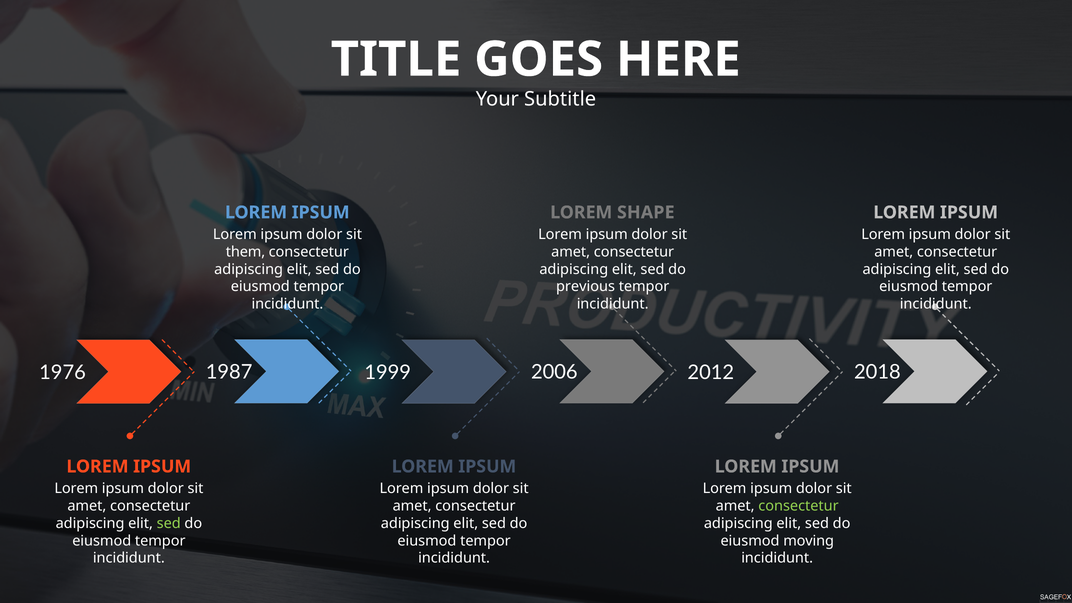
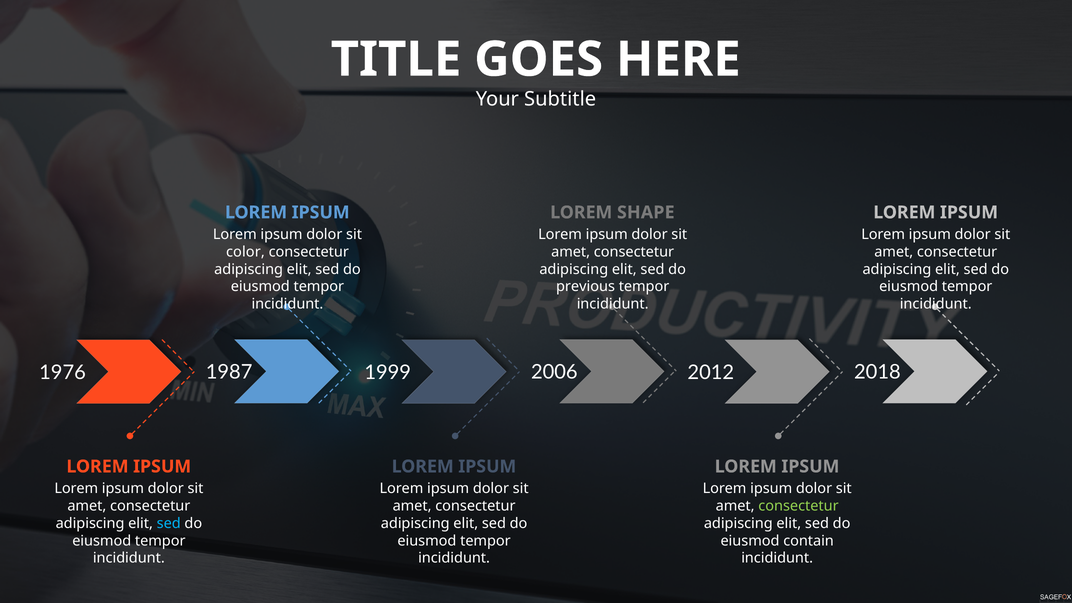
them: them -> color (245, 252)
sed colour: light green -> light blue (169, 523)
moving: moving -> contain (809, 541)
